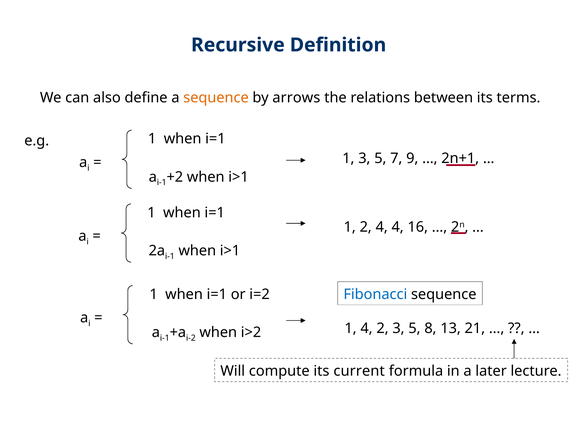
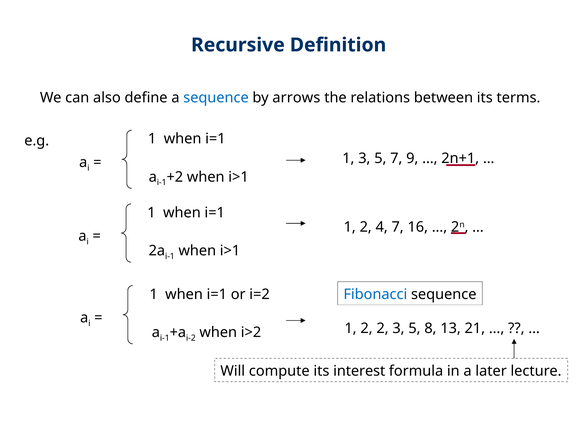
sequence colour: orange -> blue (216, 98)
4 4: 4 -> 7 (398, 227)
i>2 1 4: 4 -> 2 (367, 328)
current: current -> interest (359, 371)
